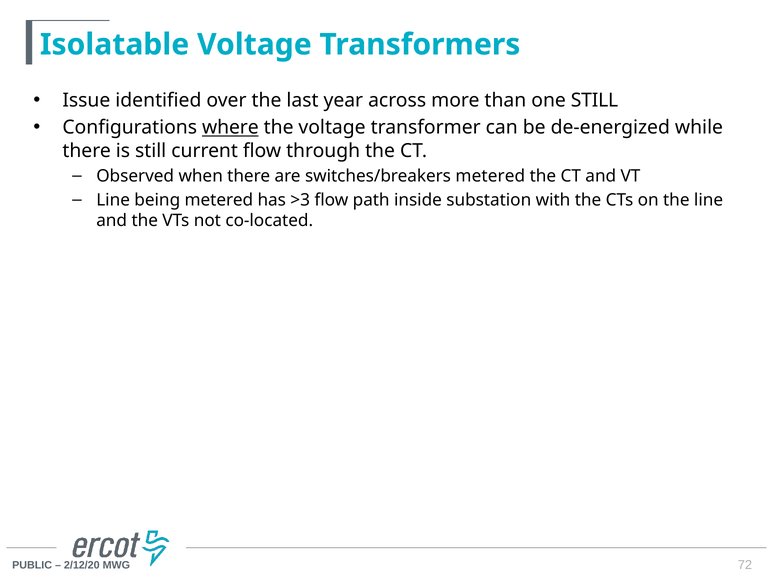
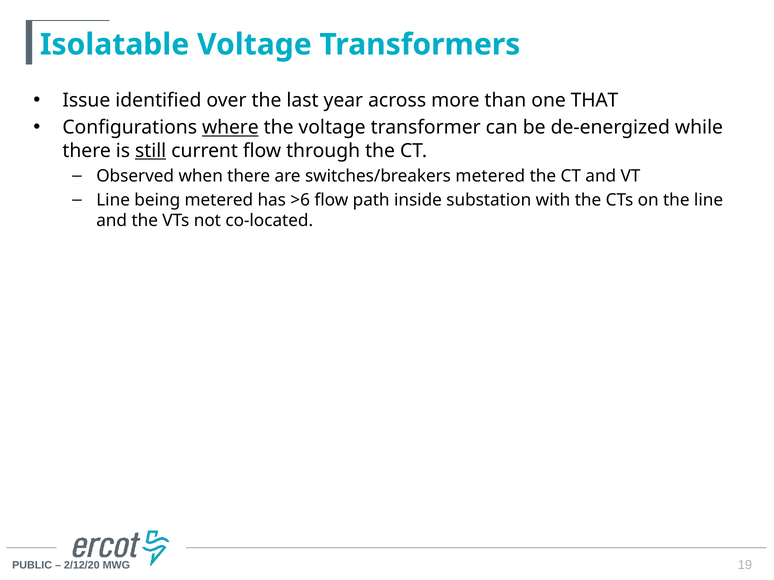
one STILL: STILL -> THAT (595, 101)
still underline: none -> present (151, 151)
>3: >3 -> >6 (300, 200)
72: 72 -> 19 (745, 566)
